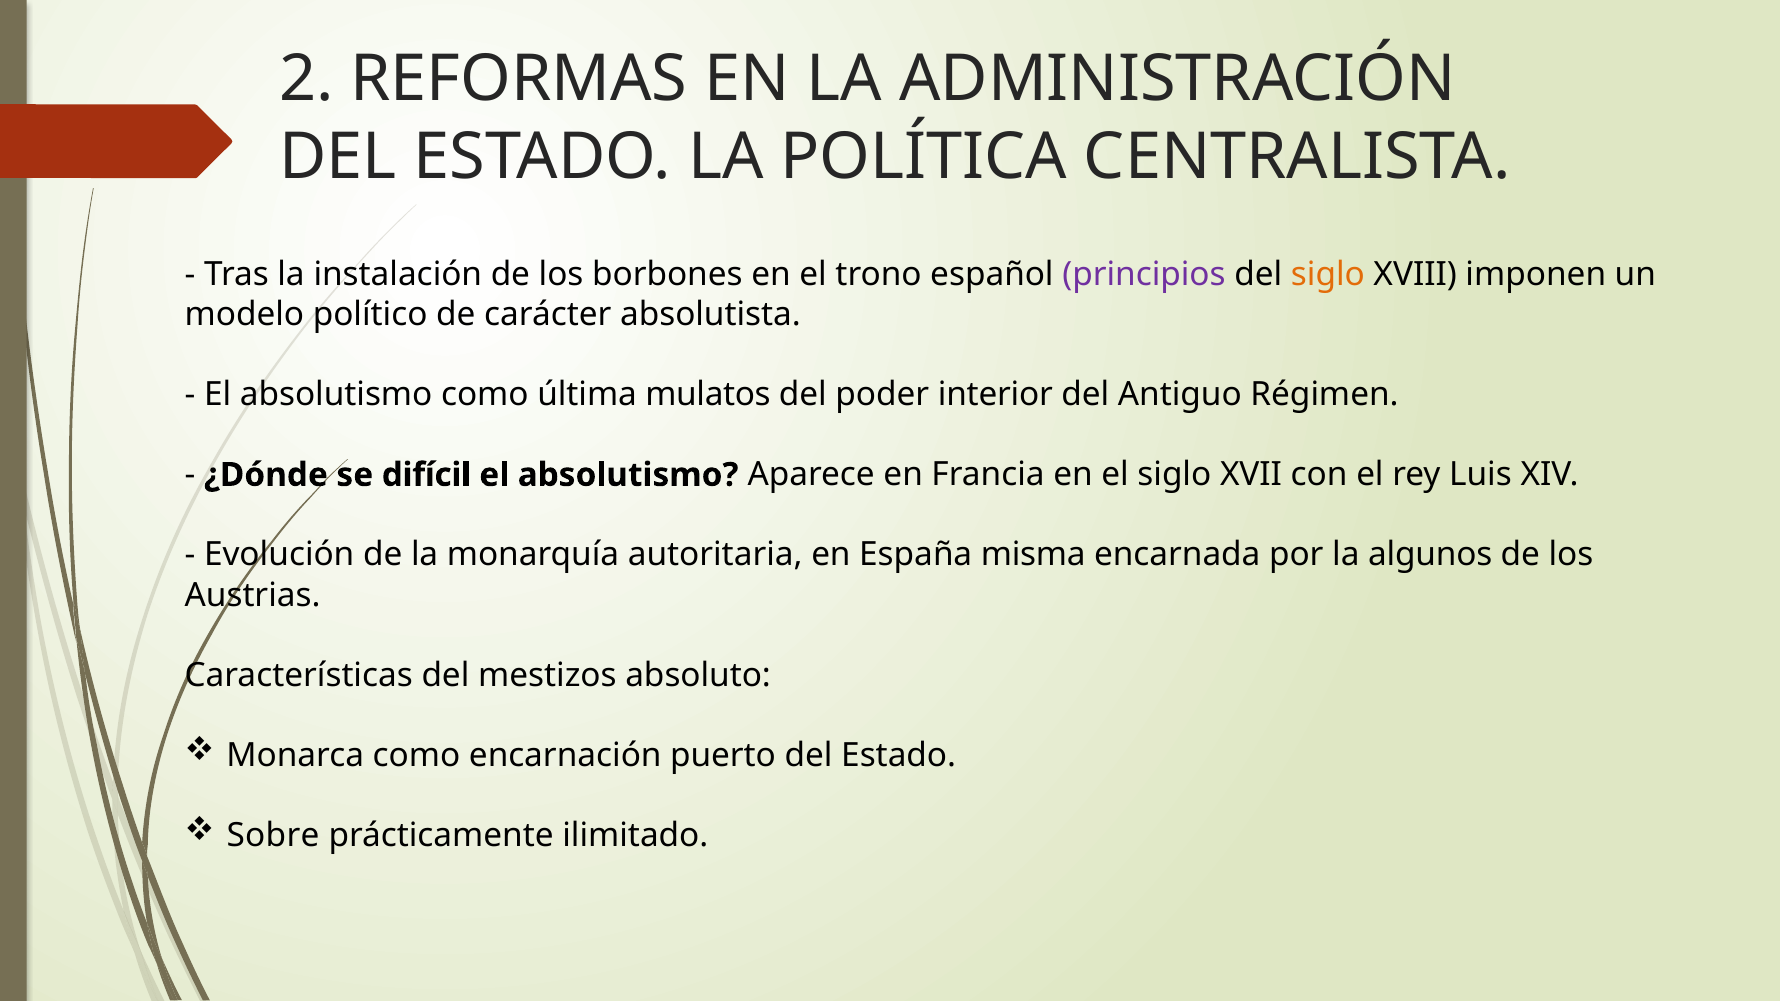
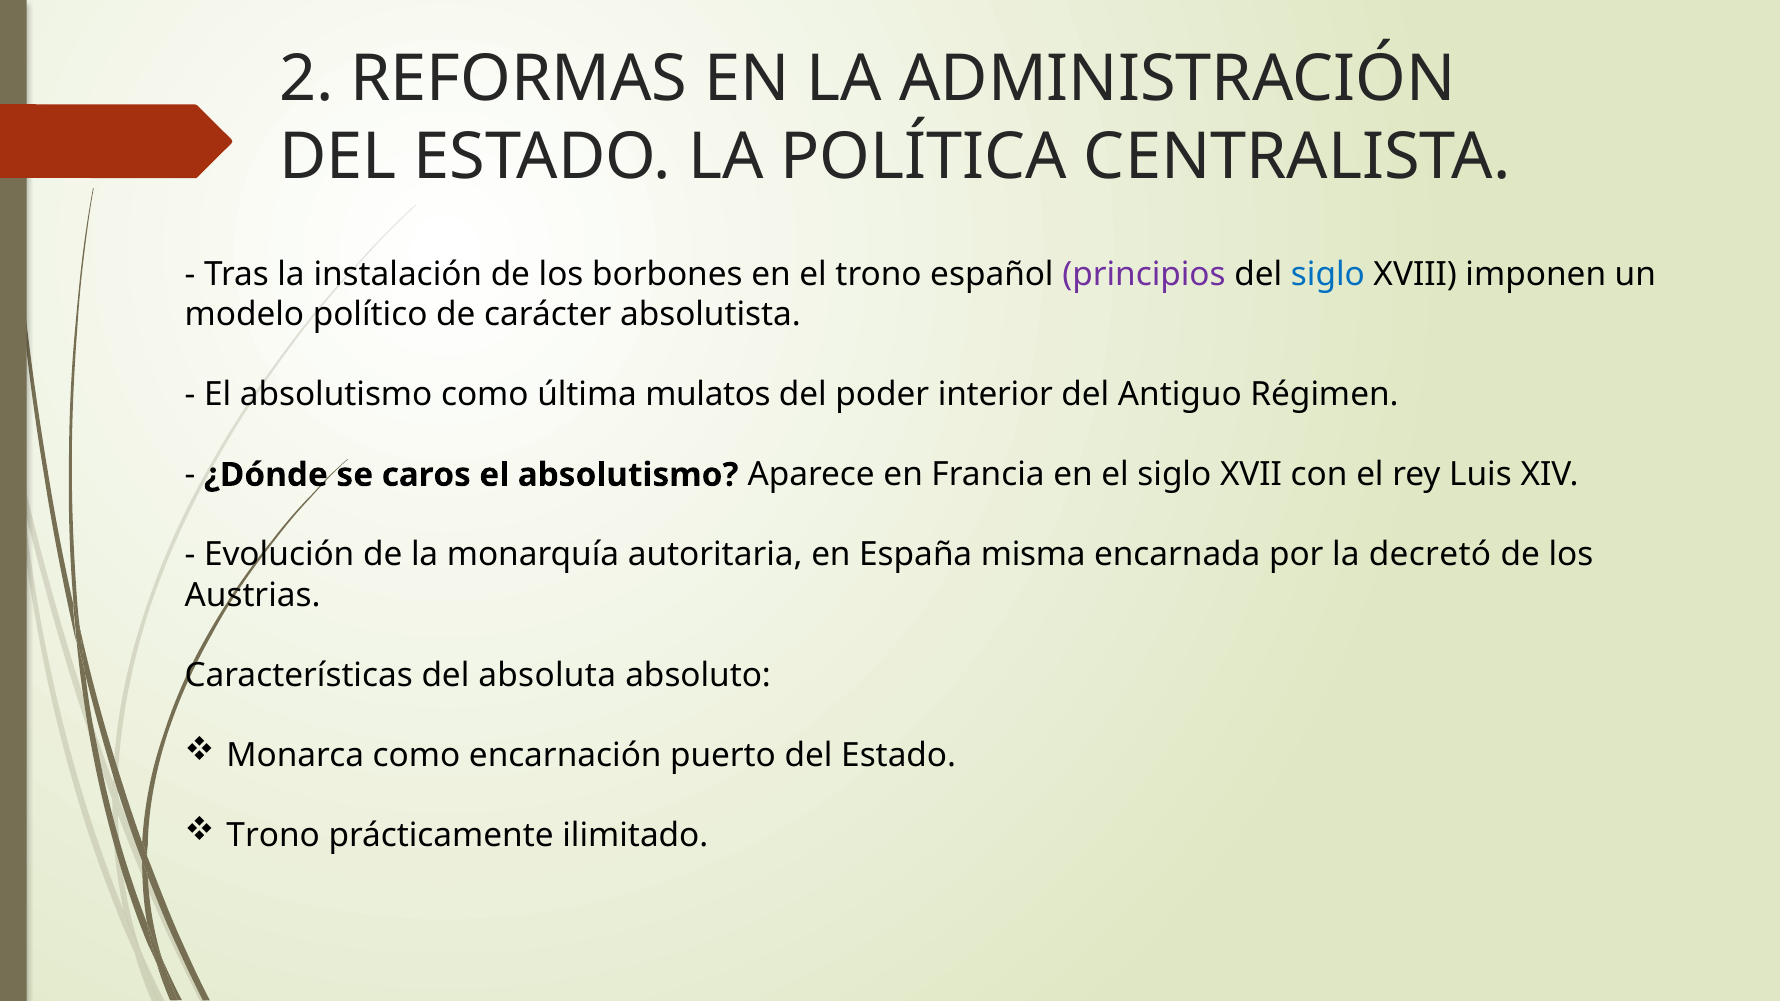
siglo colour: orange -> blue (1328, 275)
difícil: difícil -> caros (426, 475)
algunos: algunos -> decretó (1430, 555)
mestizos: mestizos -> absoluta (547, 675)
Sobre: Sobre -> Trono (273, 835)
